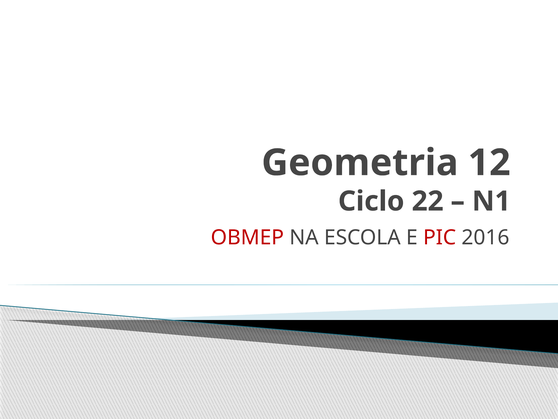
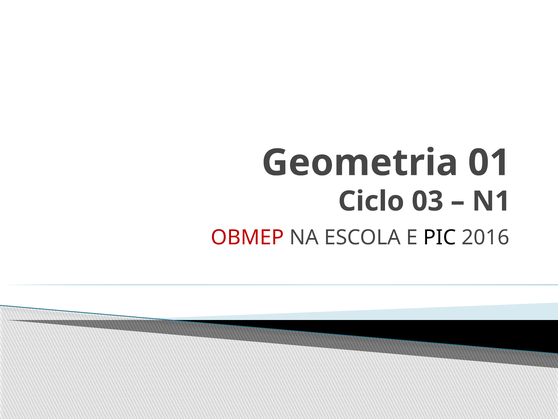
12: 12 -> 01 (489, 163)
22: 22 -> 03 (428, 201)
PIC colour: red -> black (440, 237)
